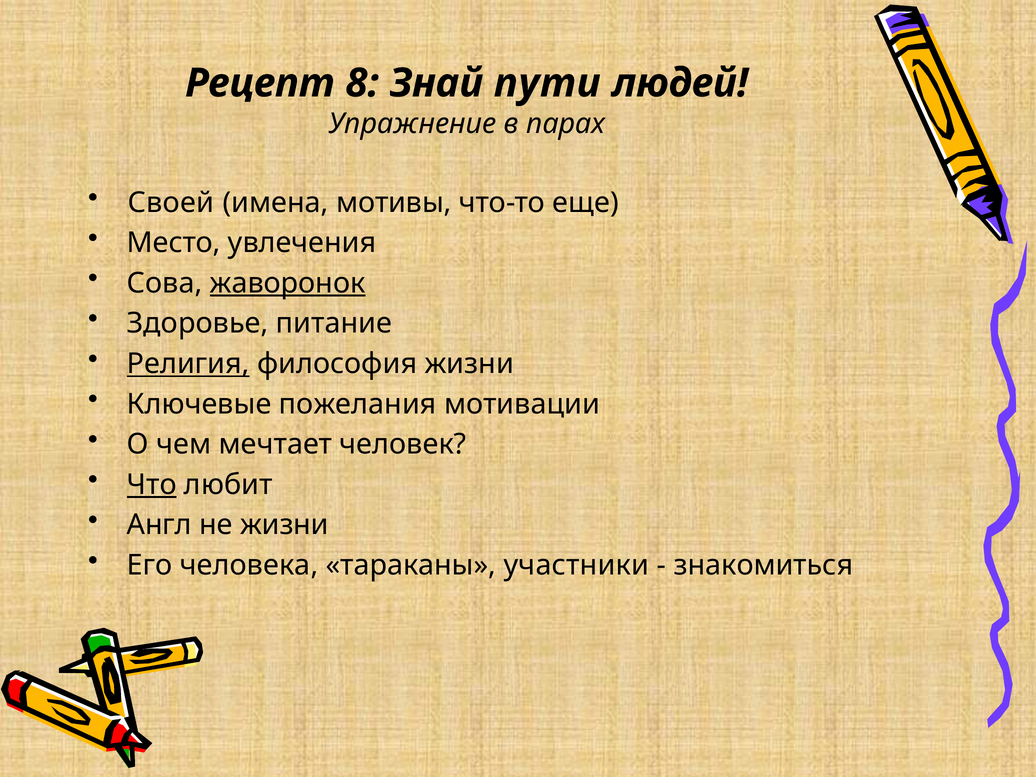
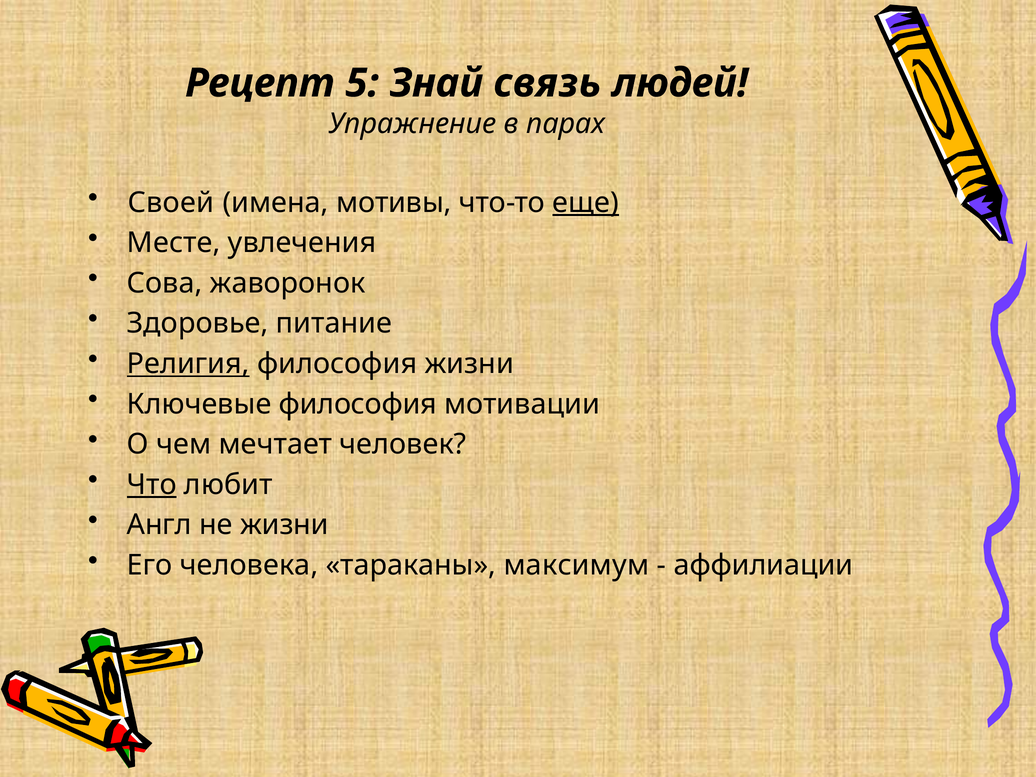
8: 8 -> 5 (362, 83)
пути: пути -> связь (547, 83)
еще underline: none -> present (586, 203)
Место: Место -> Месте (174, 243)
жаворонок underline: present -> none (288, 283)
Ключевые пожелания: пожелания -> философия (358, 404)
участники: участники -> максимум (576, 565)
знакомиться: знакомиться -> аффилиации (763, 565)
